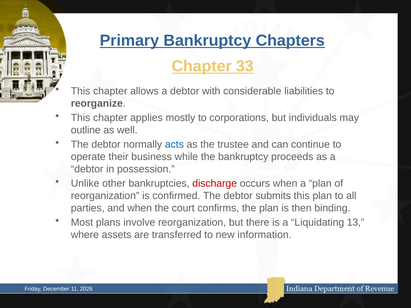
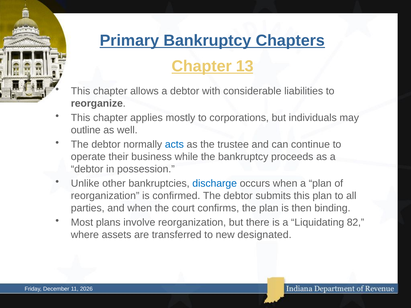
33: 33 -> 13 (245, 66)
discharge colour: red -> blue (215, 184)
13: 13 -> 82 (356, 223)
information: information -> designated (264, 235)
